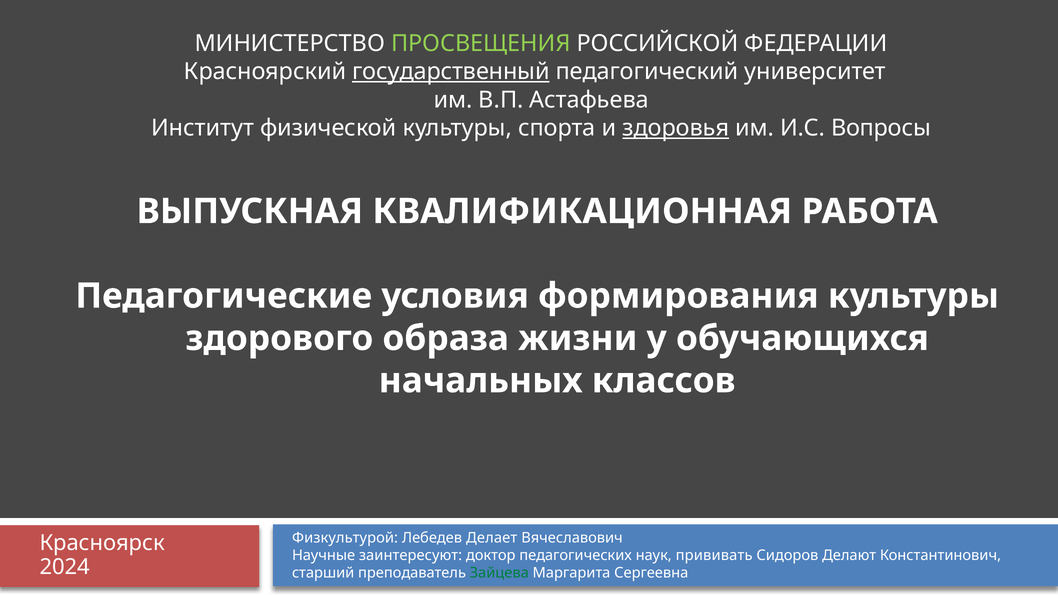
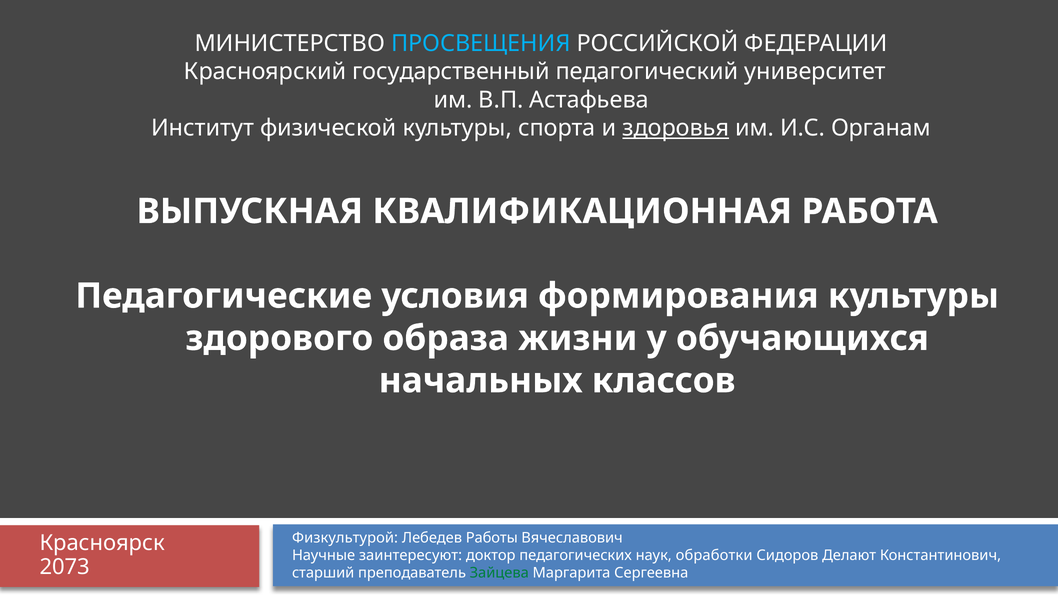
ПРОСВЕЩЕНИЯ colour: light green -> light blue (481, 44)
государственный underline: present -> none (451, 72)
Вопросы: Вопросы -> Органам (881, 128)
Делает: Делает -> Работы (492, 538)
прививать: прививать -> обработки (714, 556)
2024: 2024 -> 2073 (65, 567)
